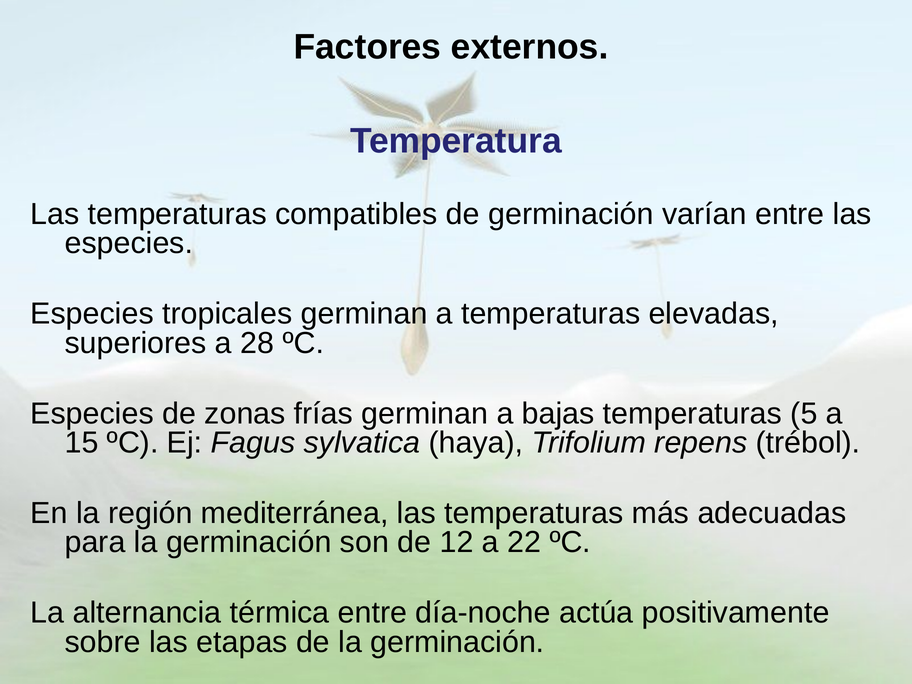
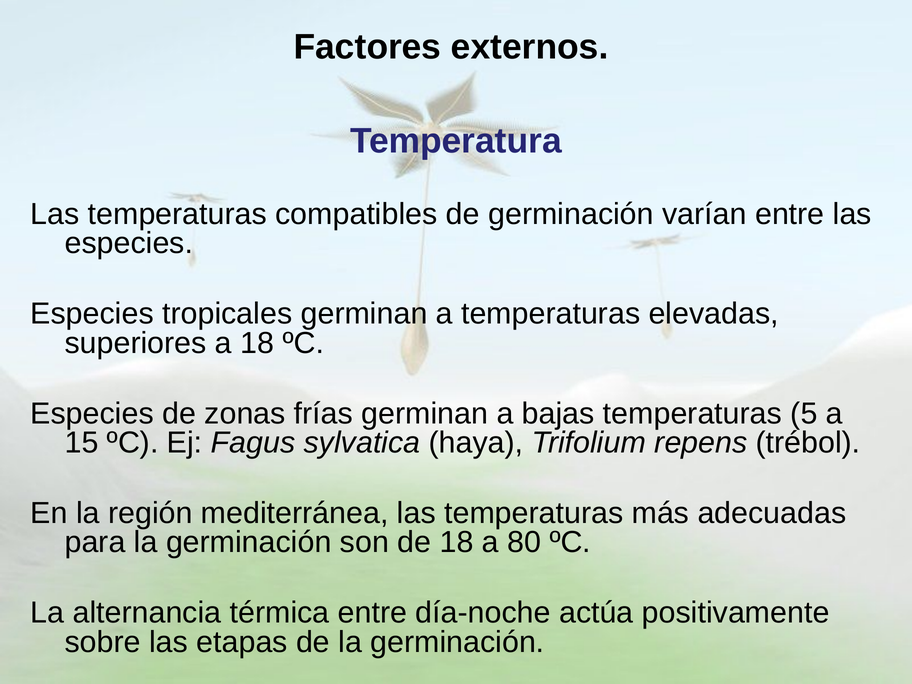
a 28: 28 -> 18 (257, 343)
de 12: 12 -> 18 (457, 542)
22: 22 -> 80 (524, 542)
